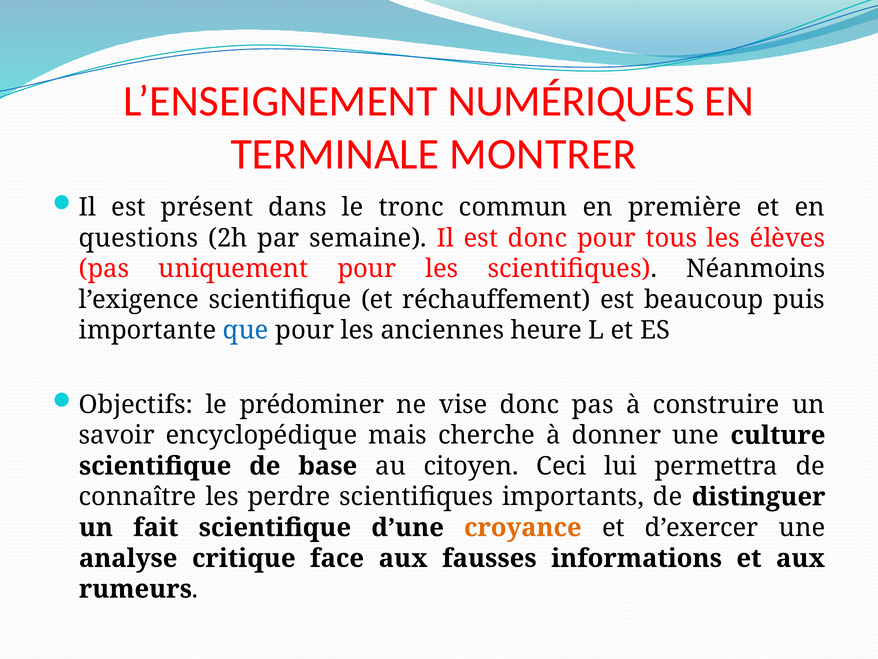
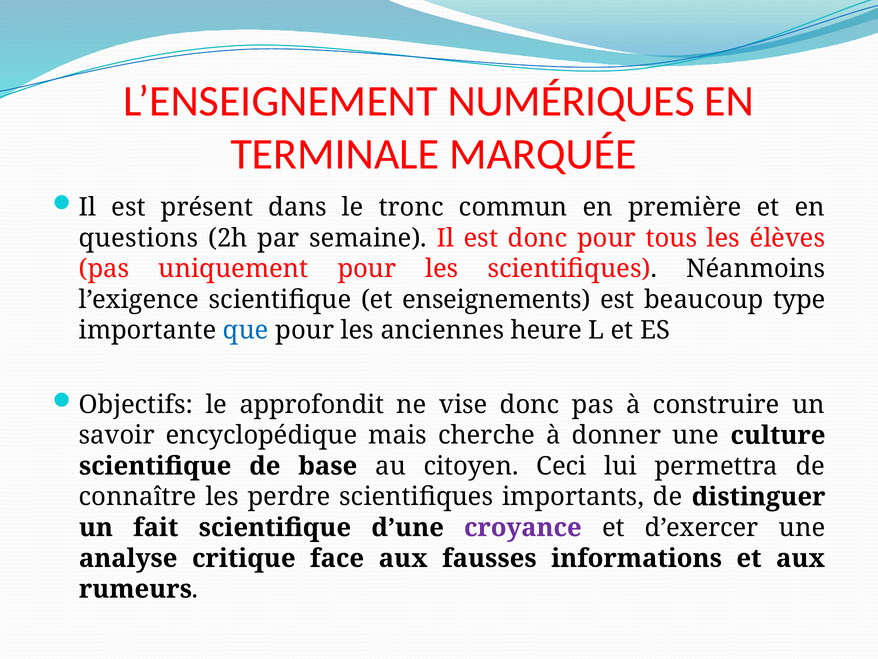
MONTRER: MONTRER -> MARQUÉE (543, 154)
réchauffement: réchauffement -> enseignements (496, 300)
puis: puis -> type (799, 300)
prédominer: prédominer -> approfondit (312, 404)
croyance colour: orange -> purple (523, 527)
